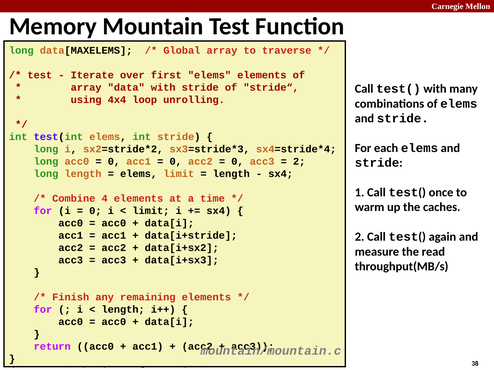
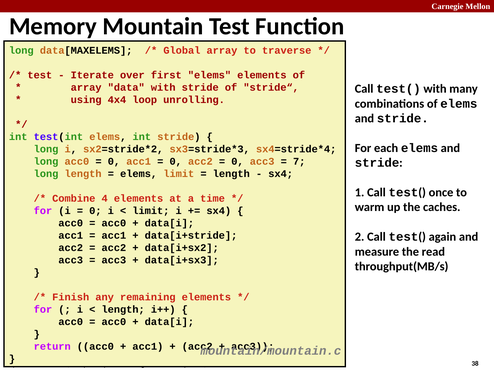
2: 2 -> 7 (299, 162)
